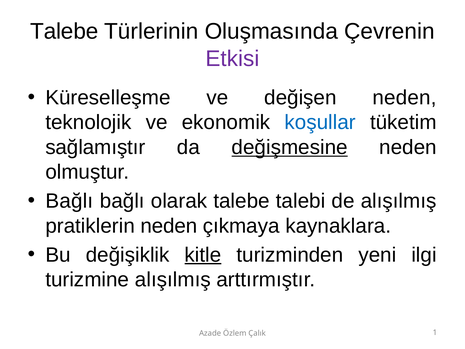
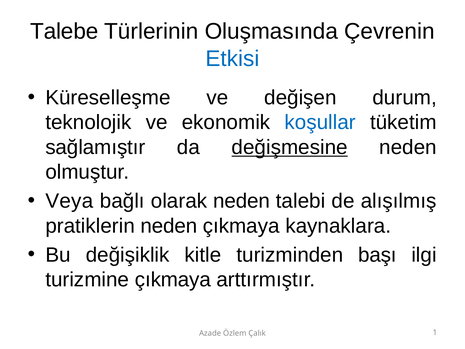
Etkisi colour: purple -> blue (232, 59)
değişen neden: neden -> durum (405, 98)
Bağlı: Bağlı -> Veya (69, 201)
olarak talebe: talebe -> neden (242, 201)
kitle underline: present -> none (203, 255)
yeni: yeni -> başı (377, 255)
turizmine alışılmış: alışılmış -> çıkmaya (173, 279)
